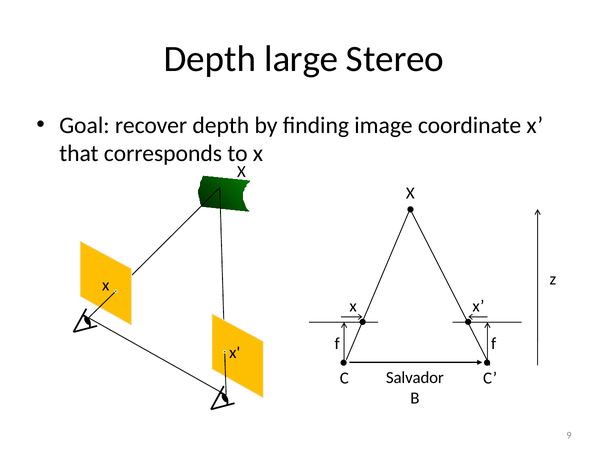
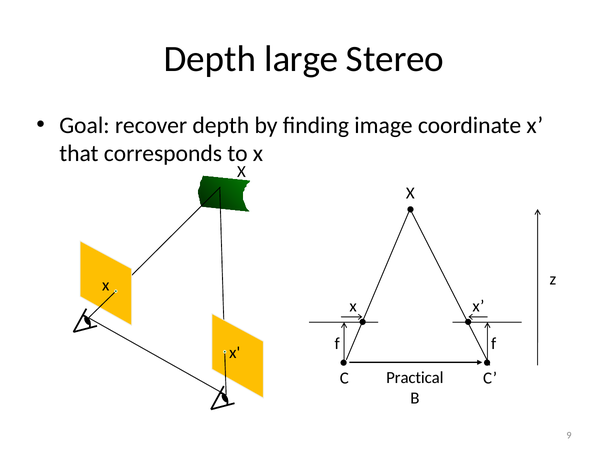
Salvador: Salvador -> Practical (415, 378)
